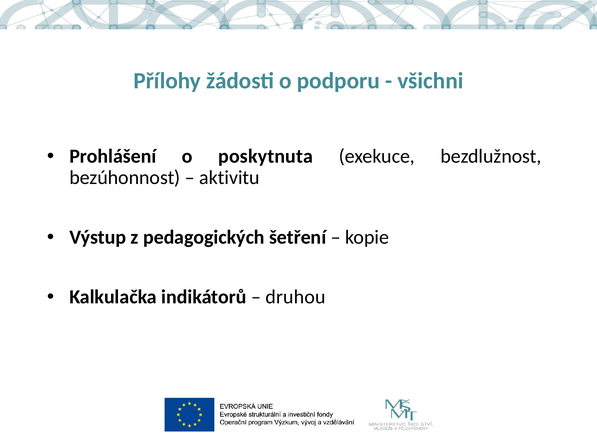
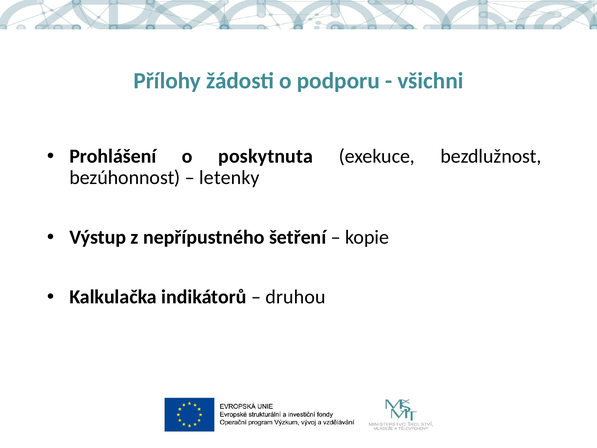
aktivitu: aktivitu -> letenky (229, 178)
pedagogických: pedagogických -> nepřípustného (204, 237)
